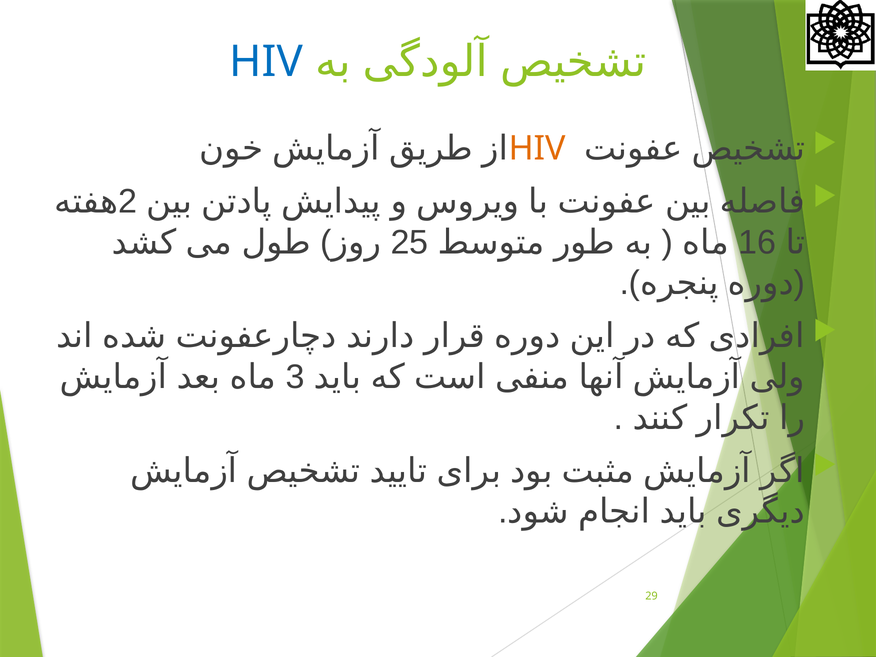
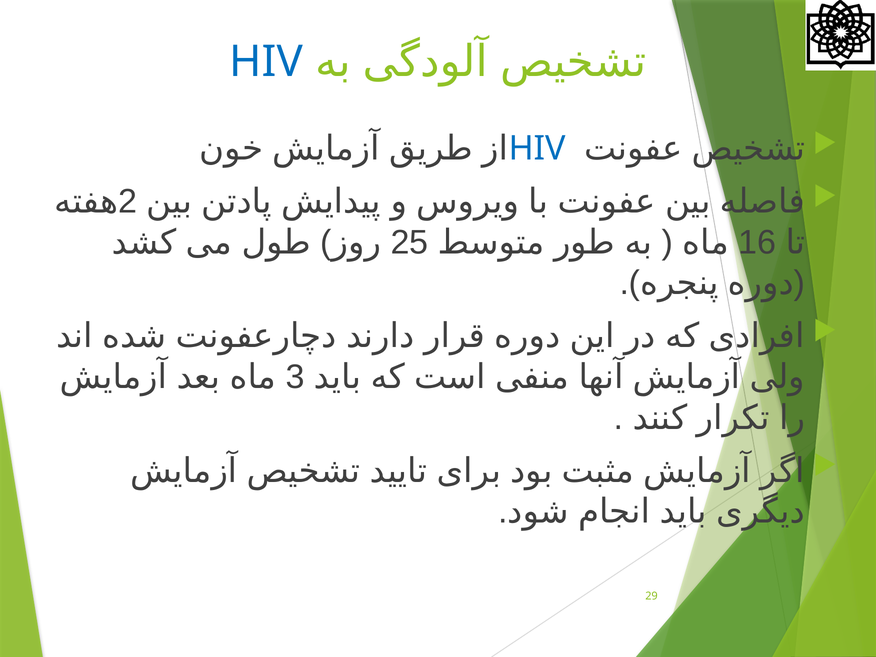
HIV colour: orange -> blue (537, 149)
